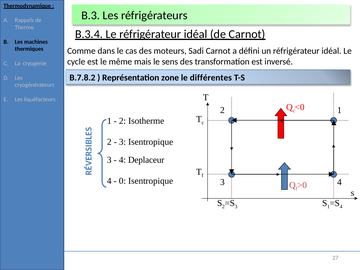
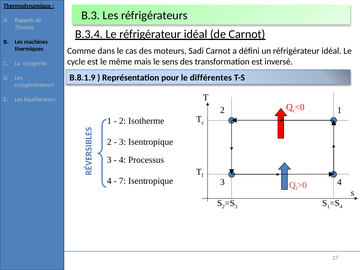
B.7.8.2: B.7.8.2 -> B.8.1.9 (82, 78)
zone: zone -> pour (170, 78)
Deplaceur: Deplaceur -> Processus (146, 160)
0: 0 -> 7 (122, 181)
